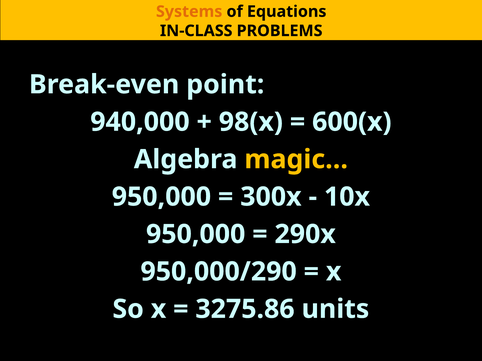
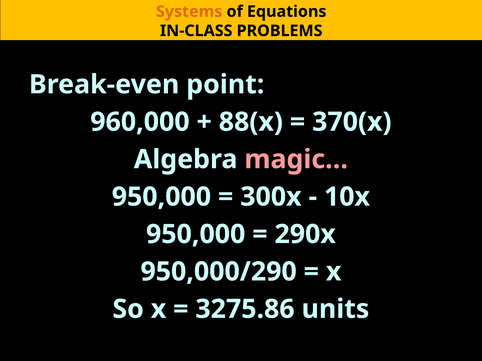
940,000: 940,000 -> 960,000 (140, 122)
98(x: 98(x -> 88(x (251, 122)
600(x: 600(x -> 370(x (352, 122)
magic… colour: yellow -> pink (296, 160)
